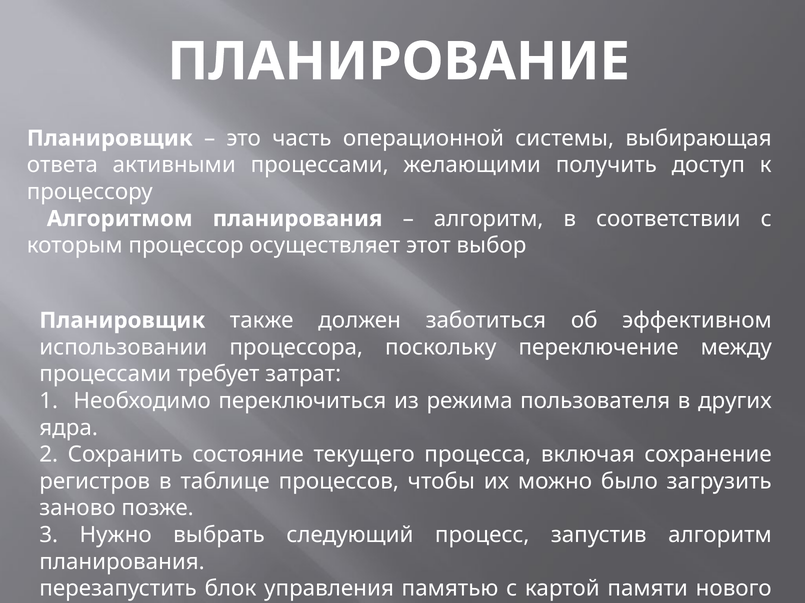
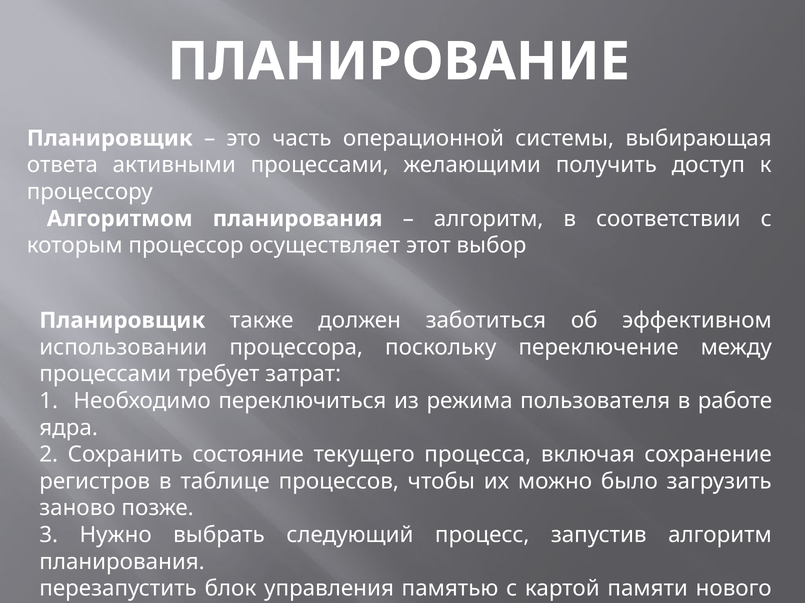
других: других -> работе (735, 401)
